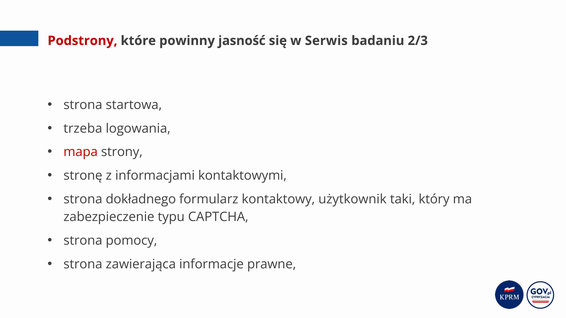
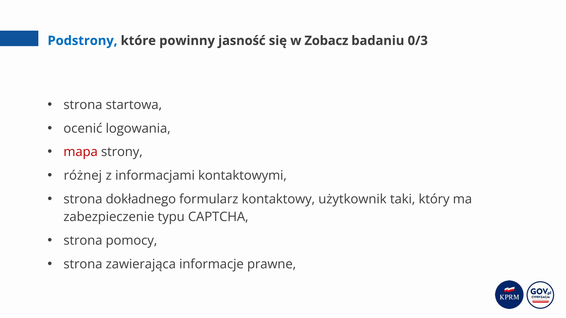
Podstrony colour: red -> blue (82, 41)
Serwis: Serwis -> Zobacz (326, 41)
2/3: 2/3 -> 0/3 (418, 41)
trzeba: trzeba -> ocenić (83, 129)
stronę: stronę -> różnej (83, 176)
